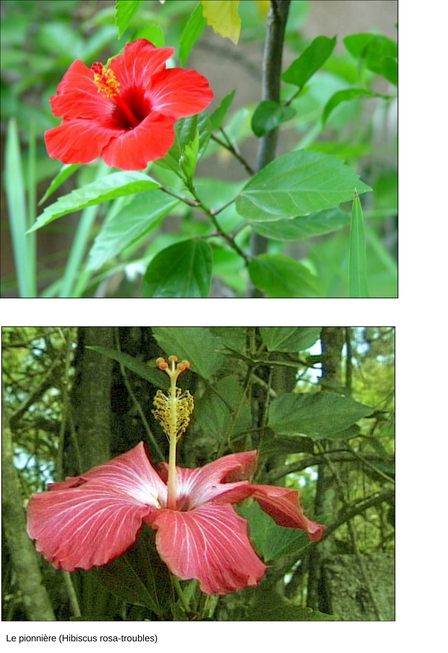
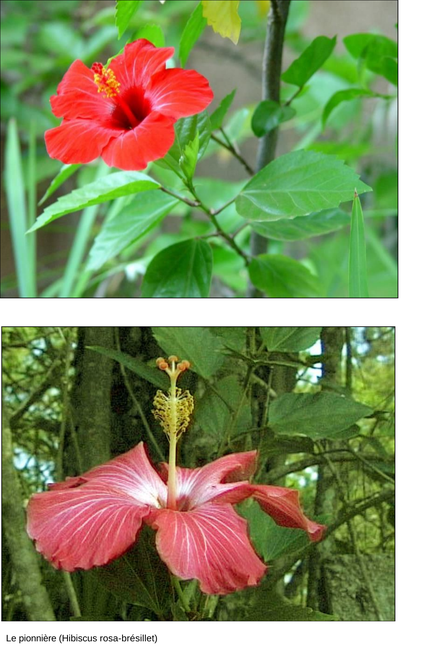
rosa-troubles: rosa-troubles -> rosa-brésillet (129, 639)
